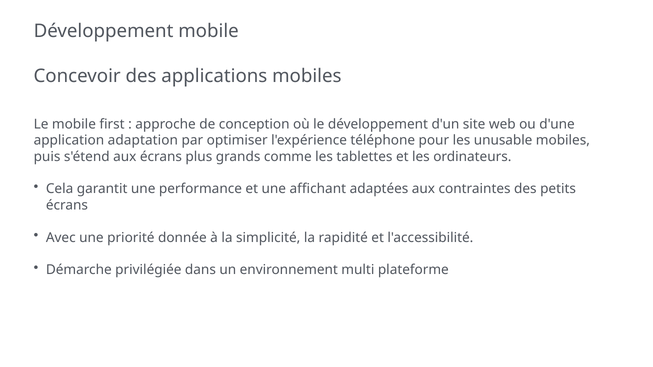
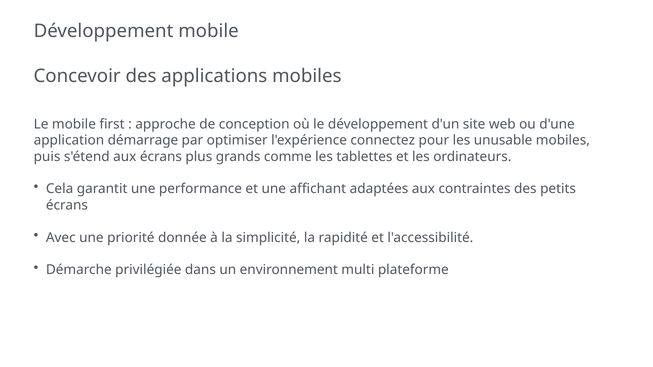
adaptation: adaptation -> démarrage (143, 141)
téléphone: téléphone -> connectez (383, 141)
